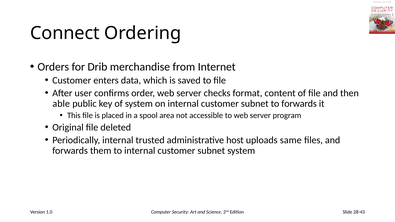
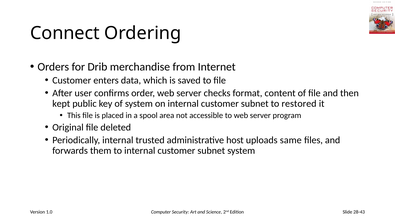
able: able -> kept (61, 104)
to forwards: forwards -> restored (299, 104)
